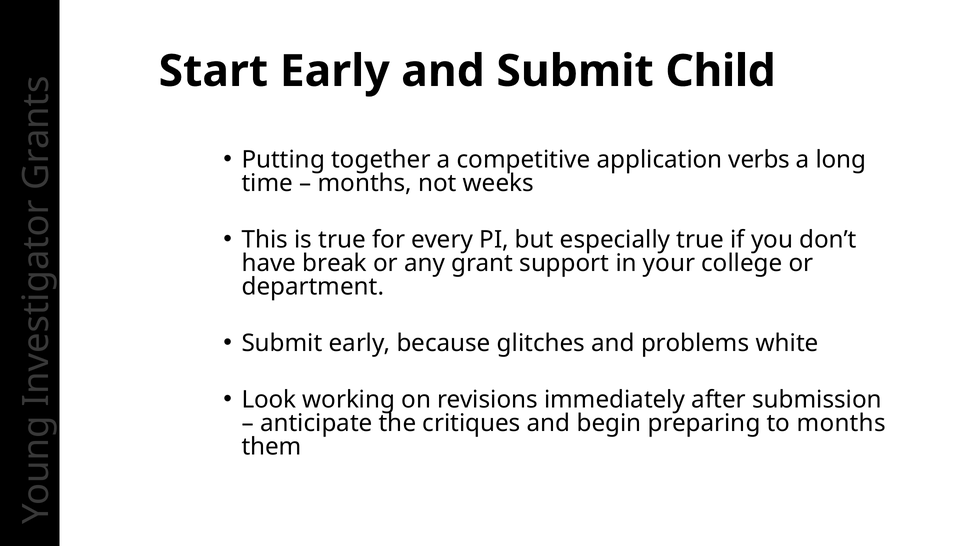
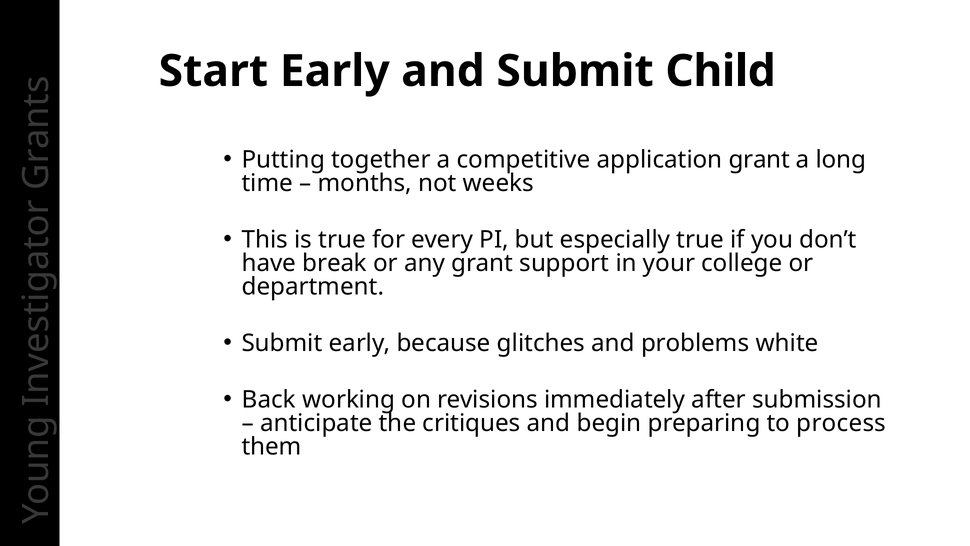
application verbs: verbs -> grant (759, 160)
Look: Look -> Back (269, 399)
to months: months -> process (841, 423)
